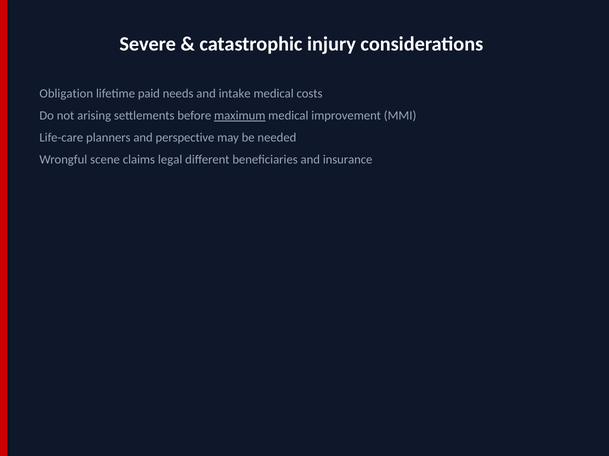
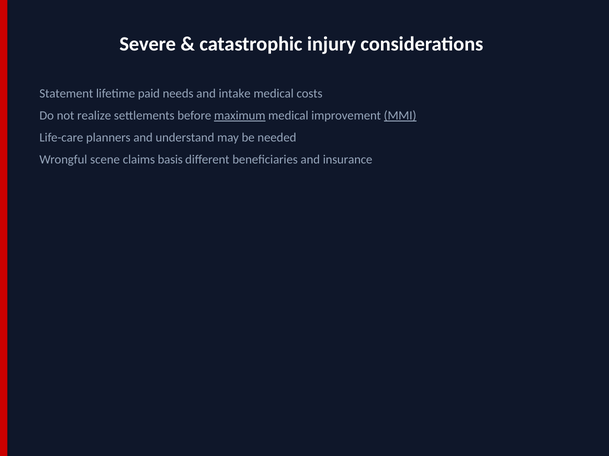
Obligation: Obligation -> Statement (66, 94)
arising: arising -> realize (94, 116)
MMI underline: none -> present (400, 116)
perspective: perspective -> understand (185, 138)
legal: legal -> basis (170, 160)
